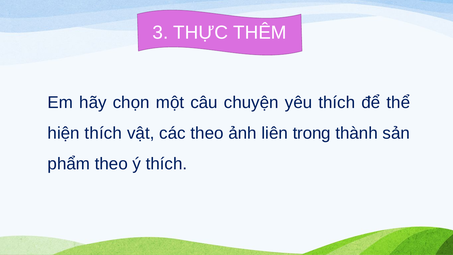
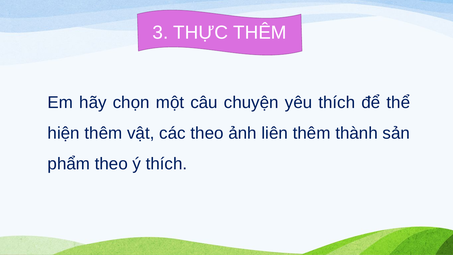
hiện thích: thích -> thêm (103, 133)
liên trong: trong -> thêm (312, 133)
